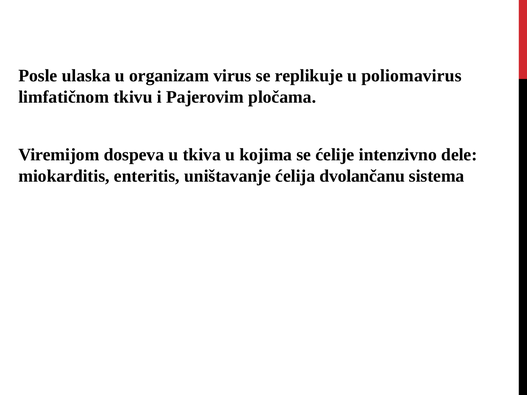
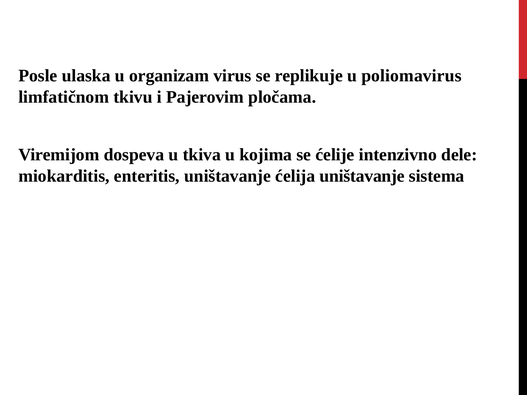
ćelija dvolančanu: dvolančanu -> uništavanje (362, 176)
